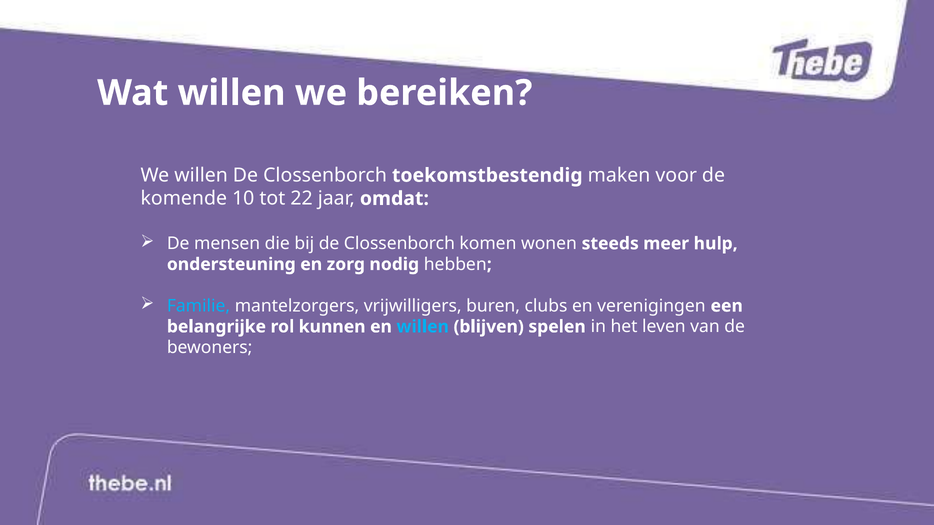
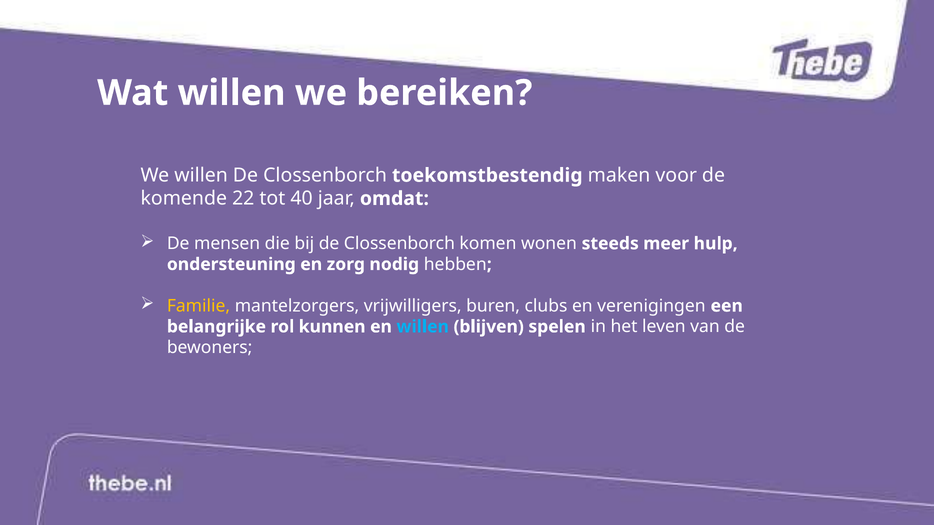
10: 10 -> 22 (243, 199)
22: 22 -> 40 (302, 199)
Familie colour: light blue -> yellow (199, 306)
